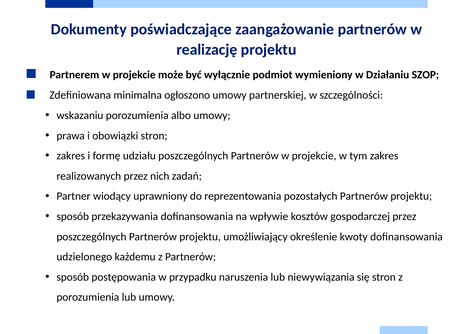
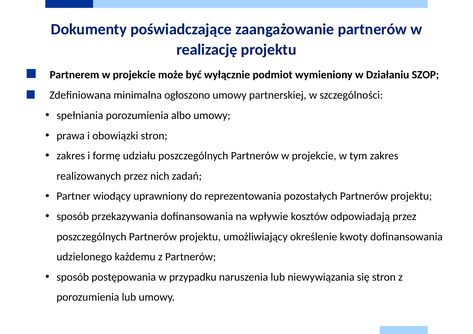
wskazaniu: wskazaniu -> spełniania (80, 116)
gospodarczej: gospodarczej -> odpowiadają (360, 217)
